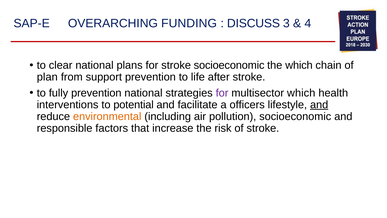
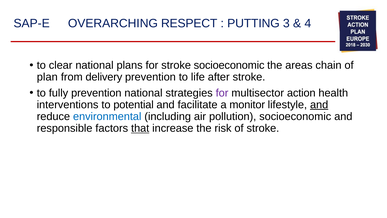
FUNDING: FUNDING -> RESPECT (189, 23)
DISCUSS: DISCUSS -> PUTTING (253, 23)
the which: which -> areas (299, 65)
support: support -> delivery (104, 77)
multisector which: which -> action (301, 93)
officers: officers -> monitor (247, 105)
environmental colour: orange -> blue (107, 116)
that underline: none -> present (140, 128)
